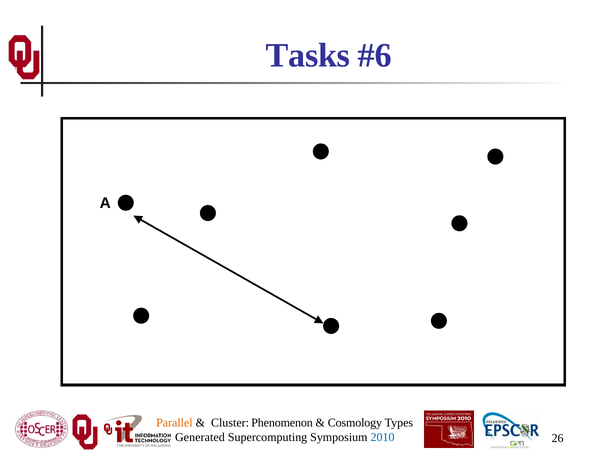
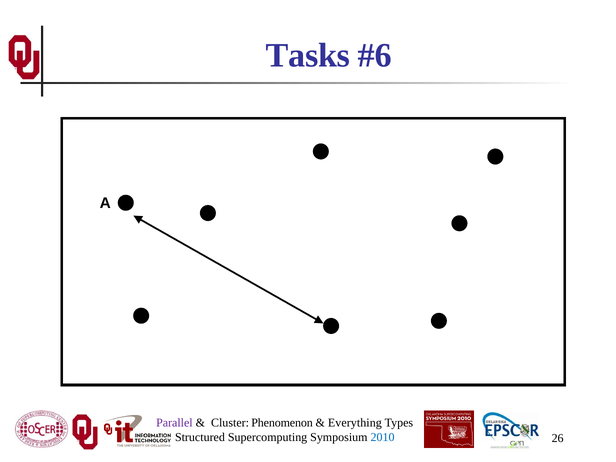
Parallel colour: orange -> purple (174, 423)
Cosmology: Cosmology -> Everything (355, 423)
Generated: Generated -> Structured (200, 437)
